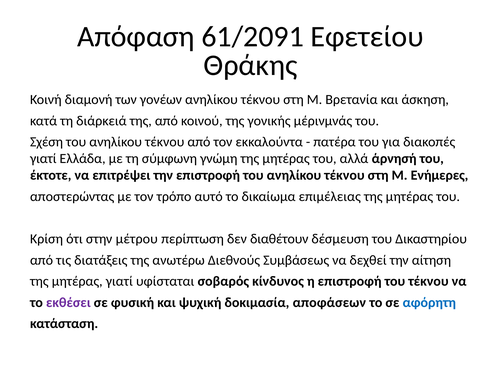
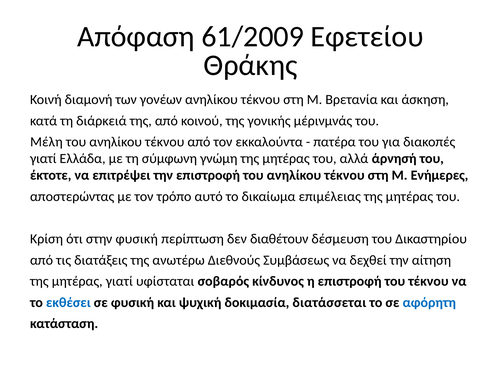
61/2091: 61/2091 -> 61/2009 (253, 36)
Σχέση: Σχέση -> Μέλη (46, 142)
στην μέτρου: μέτρου -> φυσική (137, 239)
εκθέσει colour: purple -> blue (68, 302)
αποφάσεων: αποφάσεων -> διατάσσεται (329, 302)
